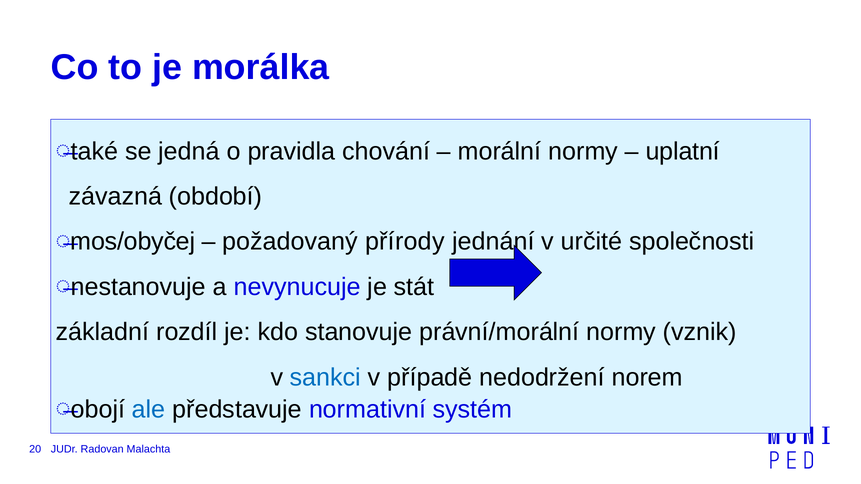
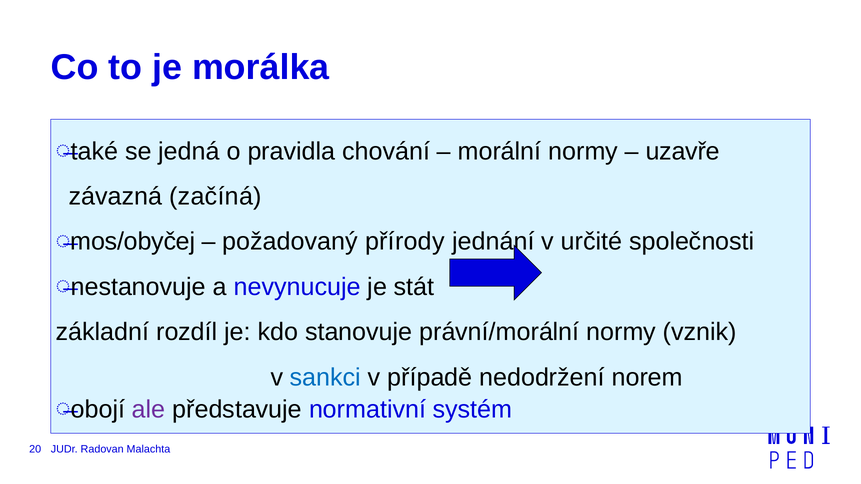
uplatní: uplatní -> uzavře (683, 151)
období: období -> začíná (215, 197)
ale colour: blue -> purple (149, 410)
